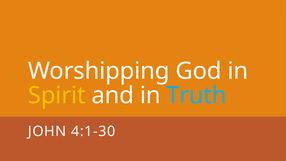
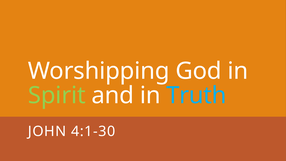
Spirit colour: yellow -> light green (57, 95)
